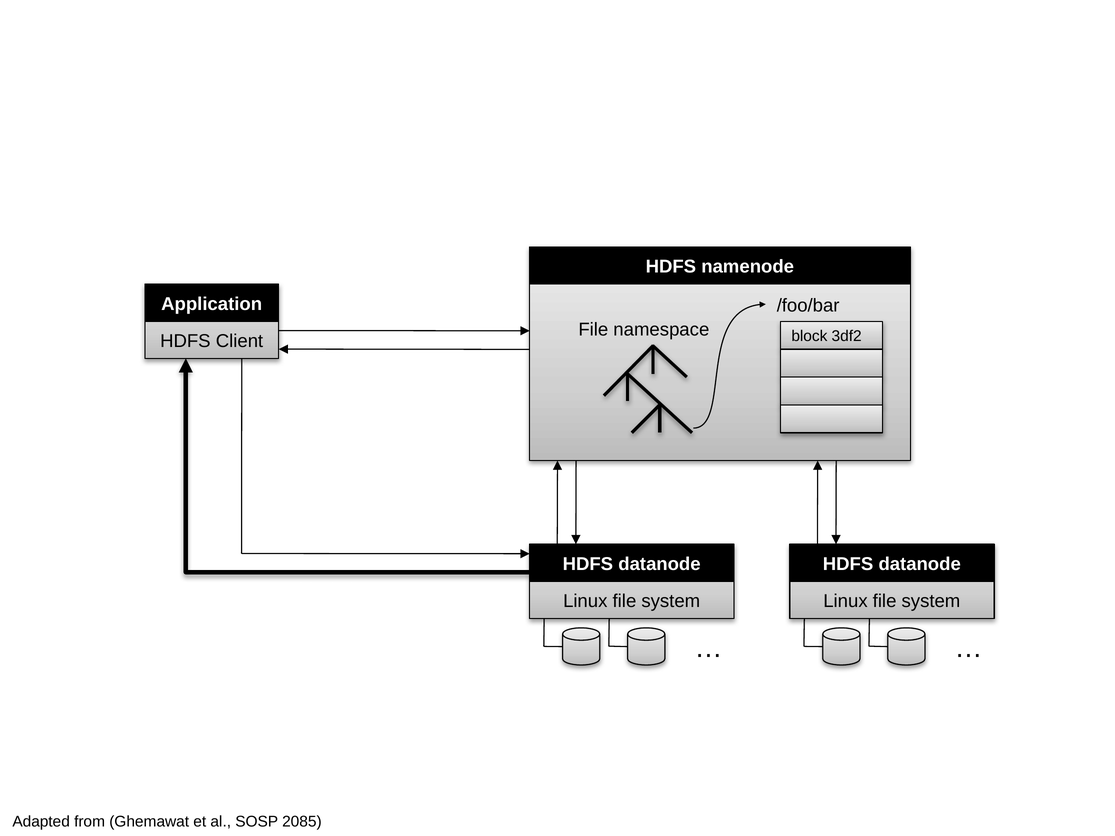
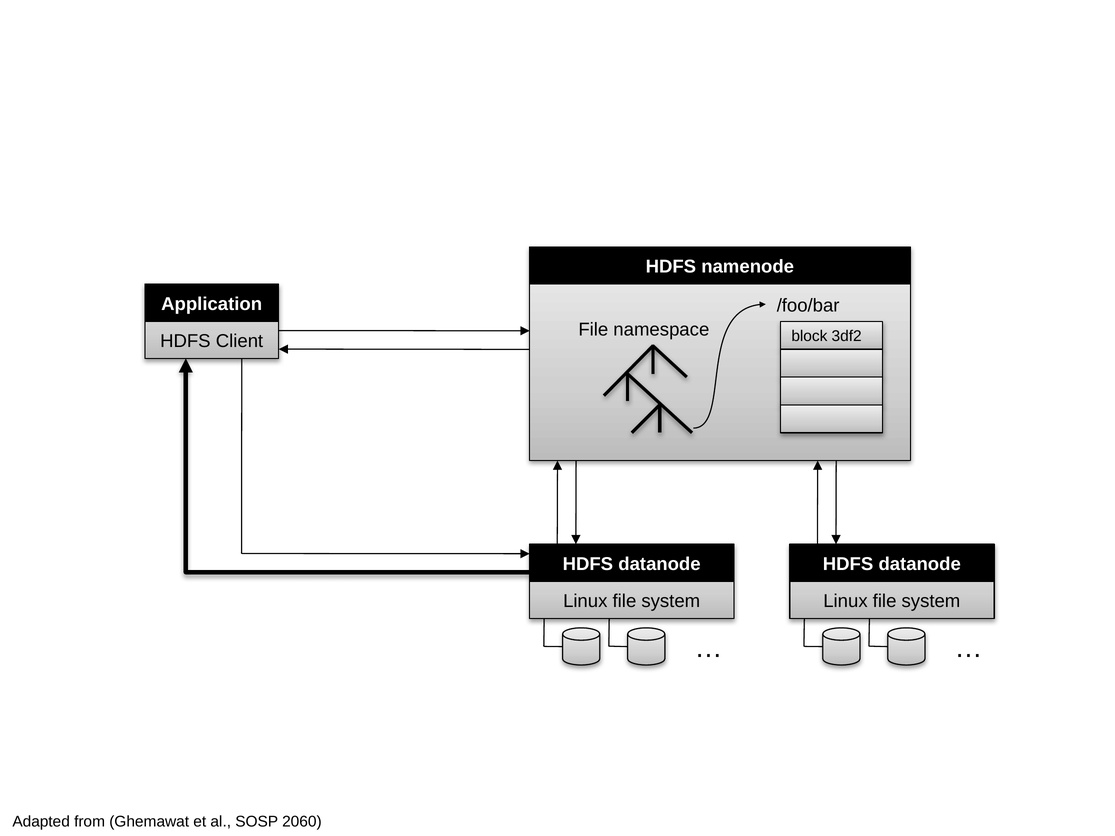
2085: 2085 -> 2060 (302, 822)
